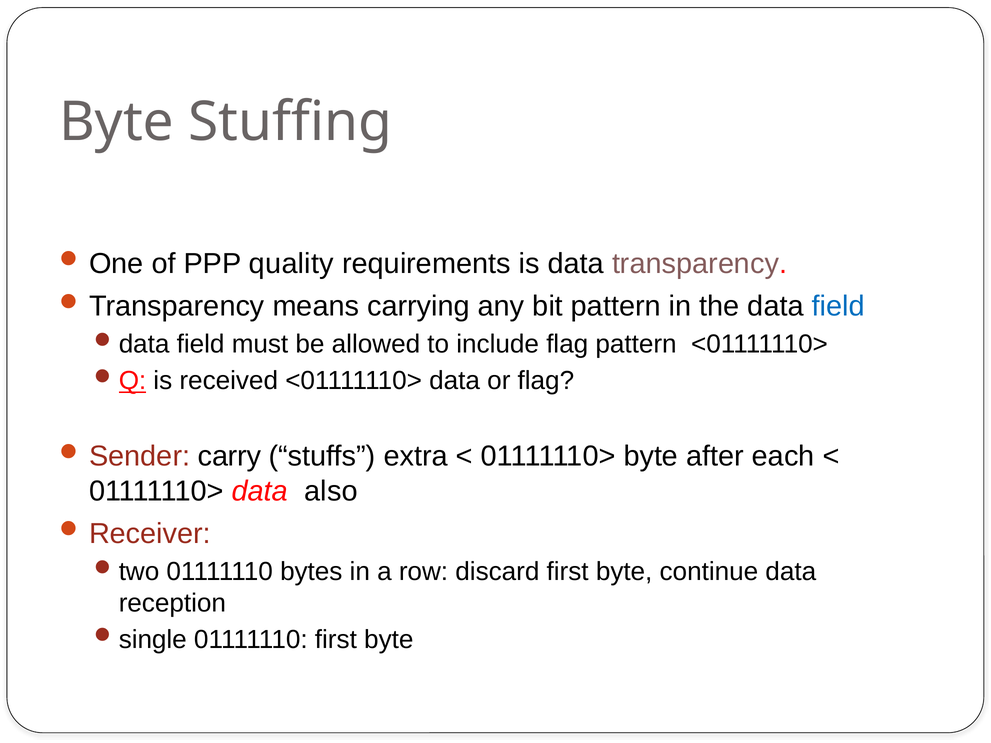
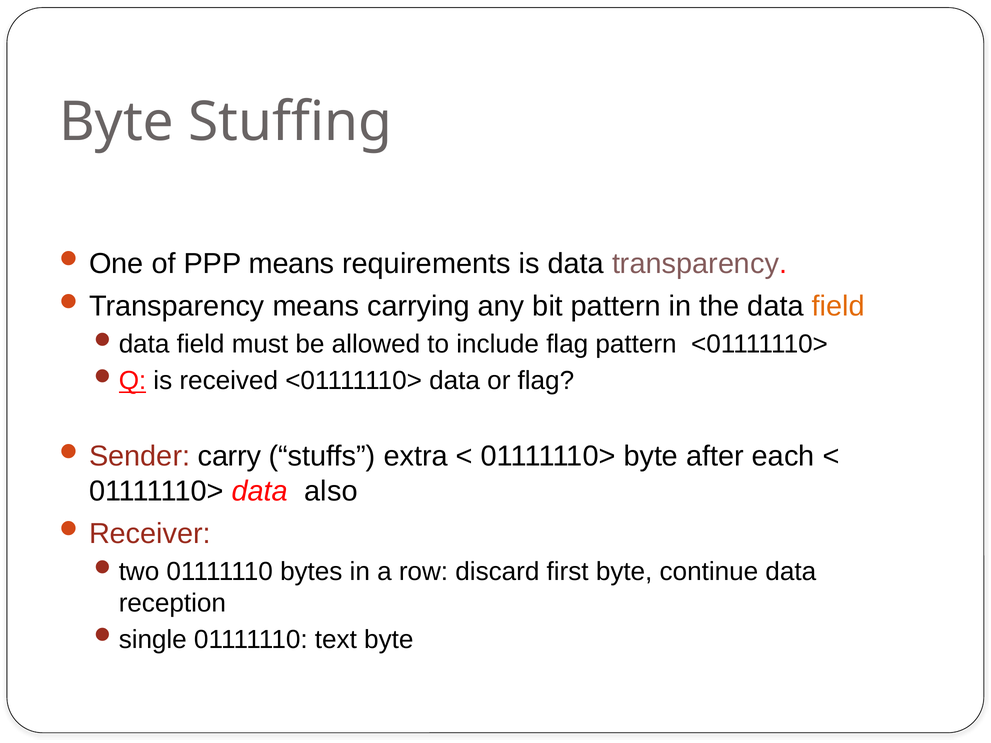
PPP quality: quality -> means (292, 264)
field colour: blue -> orange (838, 306)
01111110 first: first -> text (336, 640)
